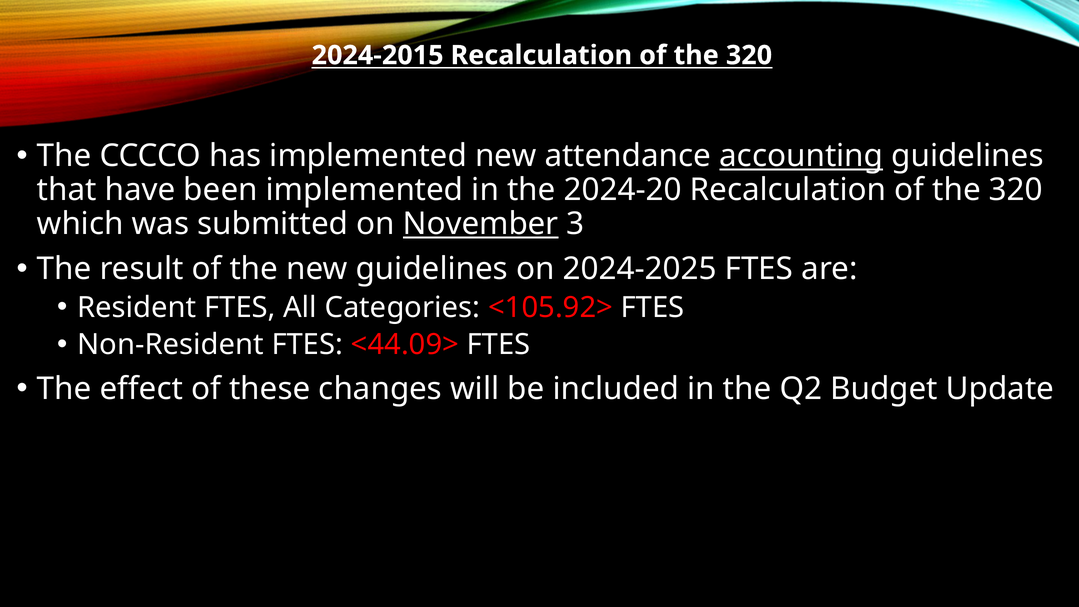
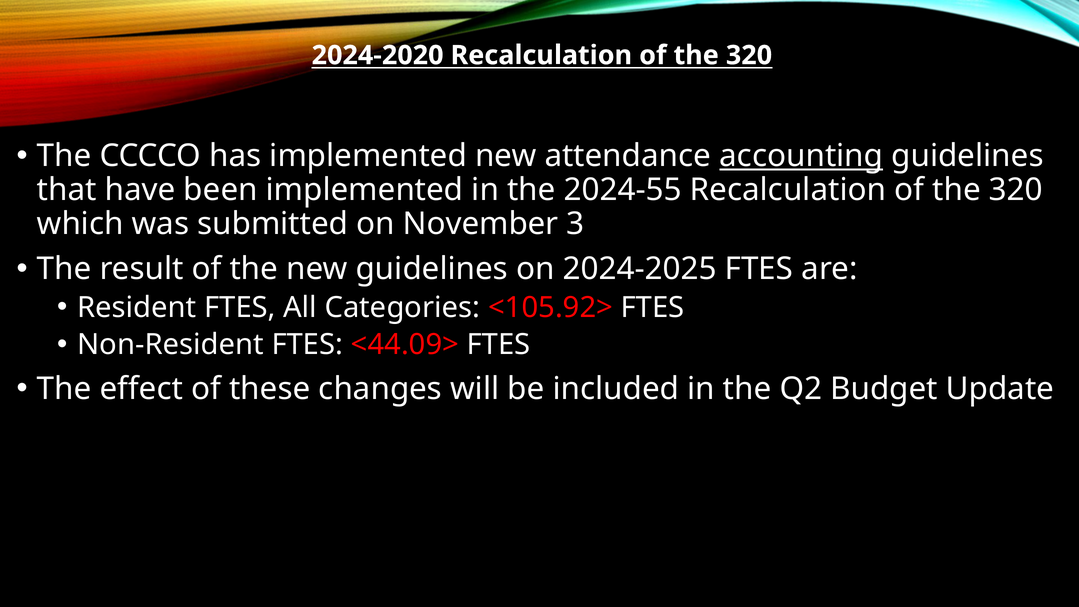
2024-2015: 2024-2015 -> 2024-2020 (378, 55)
2024-20: 2024-20 -> 2024-55 (623, 190)
November underline: present -> none (481, 224)
